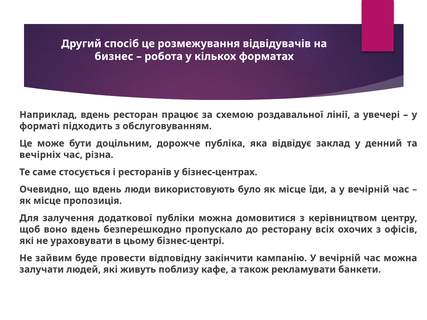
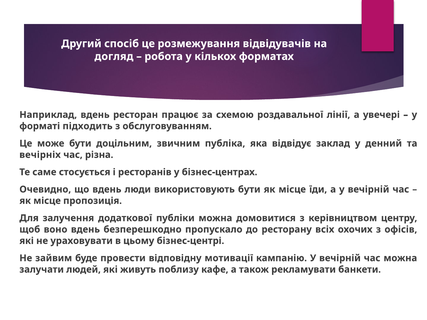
бизнес: бизнес -> догляд (114, 56)
дорожче: дорожче -> звичним (178, 144)
використовують було: було -> бути (249, 190)
закінчити: закінчити -> мотивації (229, 258)
